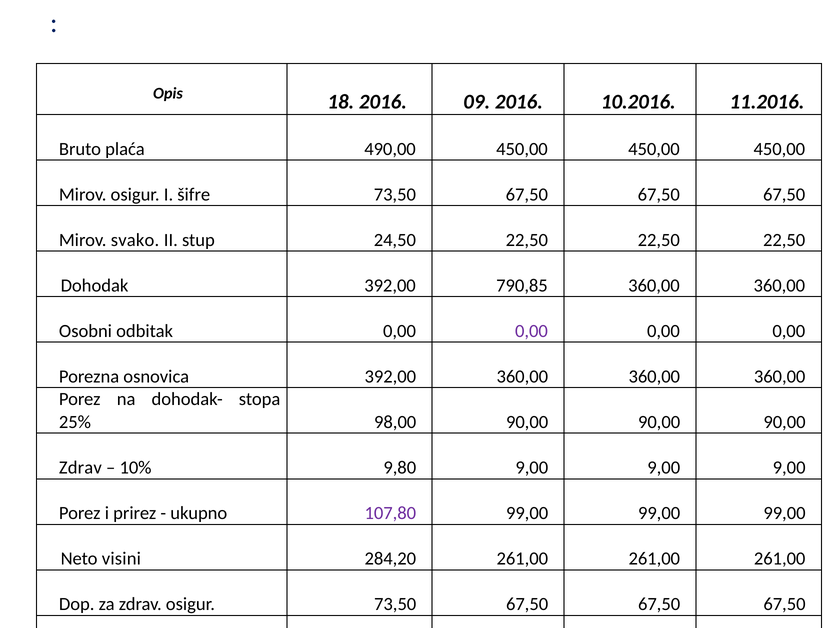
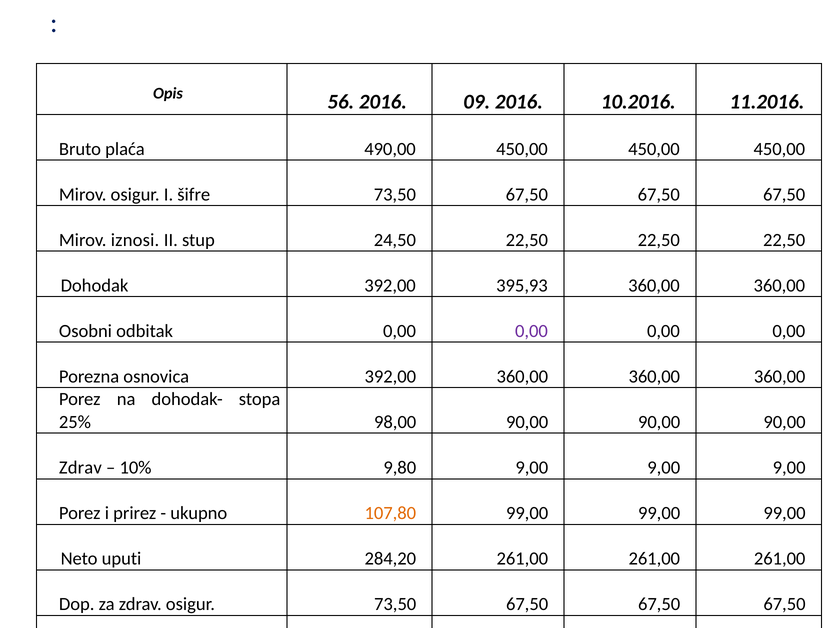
18: 18 -> 56 (341, 102)
svako: svako -> iznosi (135, 240)
790,85: 790,85 -> 395,93 (522, 286)
107,80 colour: purple -> orange (390, 514)
visini: visini -> uputi (122, 559)
